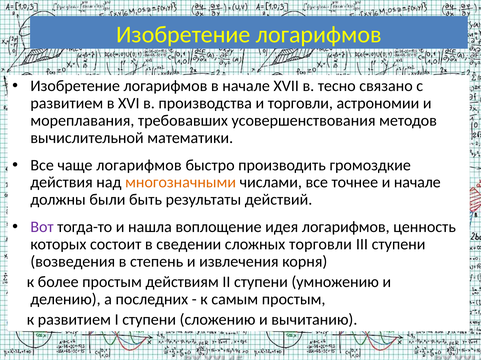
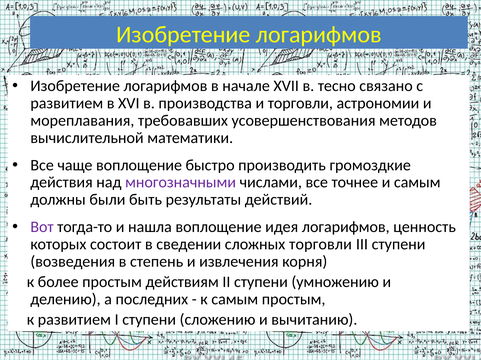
чаще логарифмов: логарифмов -> воплощение (139, 165)
многозначными colour: orange -> purple (181, 183)
и начале: начале -> самым (417, 183)
